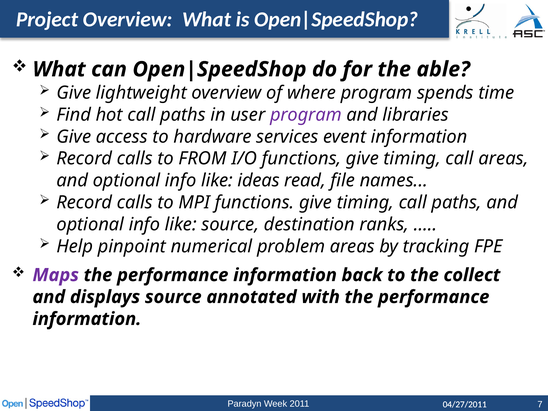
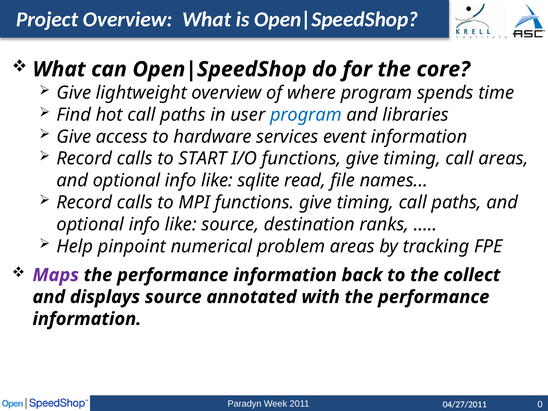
able: able -> core (443, 69)
program colour: purple -> blue (306, 115)
FROM: FROM -> START (203, 159)
ideas: ideas -> sqlite (259, 181)
7: 7 -> 0 (540, 404)
